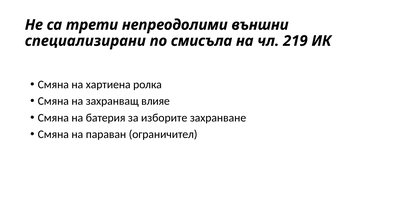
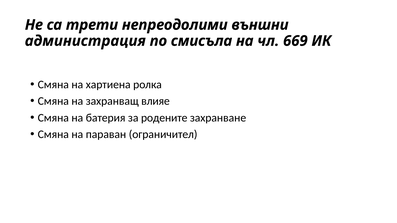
специализирани: специализирани -> администрация (85, 41)
219: 219 -> 669 (295, 41)
изборите: изборите -> родените (164, 118)
